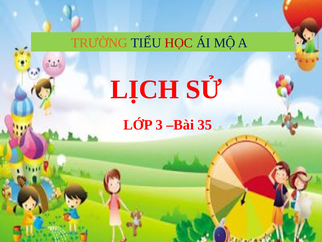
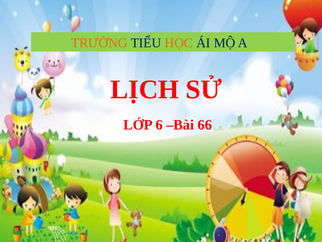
HỌC colour: red -> orange (179, 43)
3: 3 -> 6 (159, 125)
35: 35 -> 66 (205, 125)
